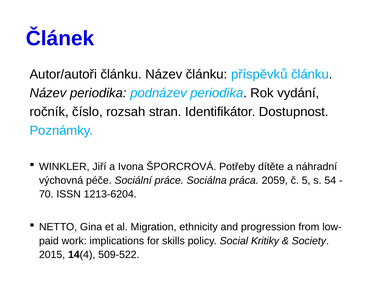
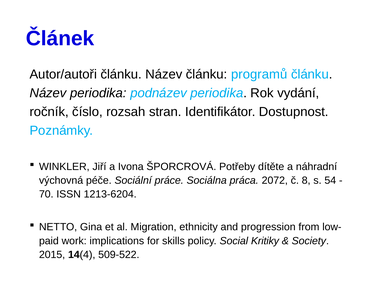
příspěvků: příspěvků -> programů (259, 74)
2059: 2059 -> 2072 (275, 180)
5: 5 -> 8 (306, 180)
